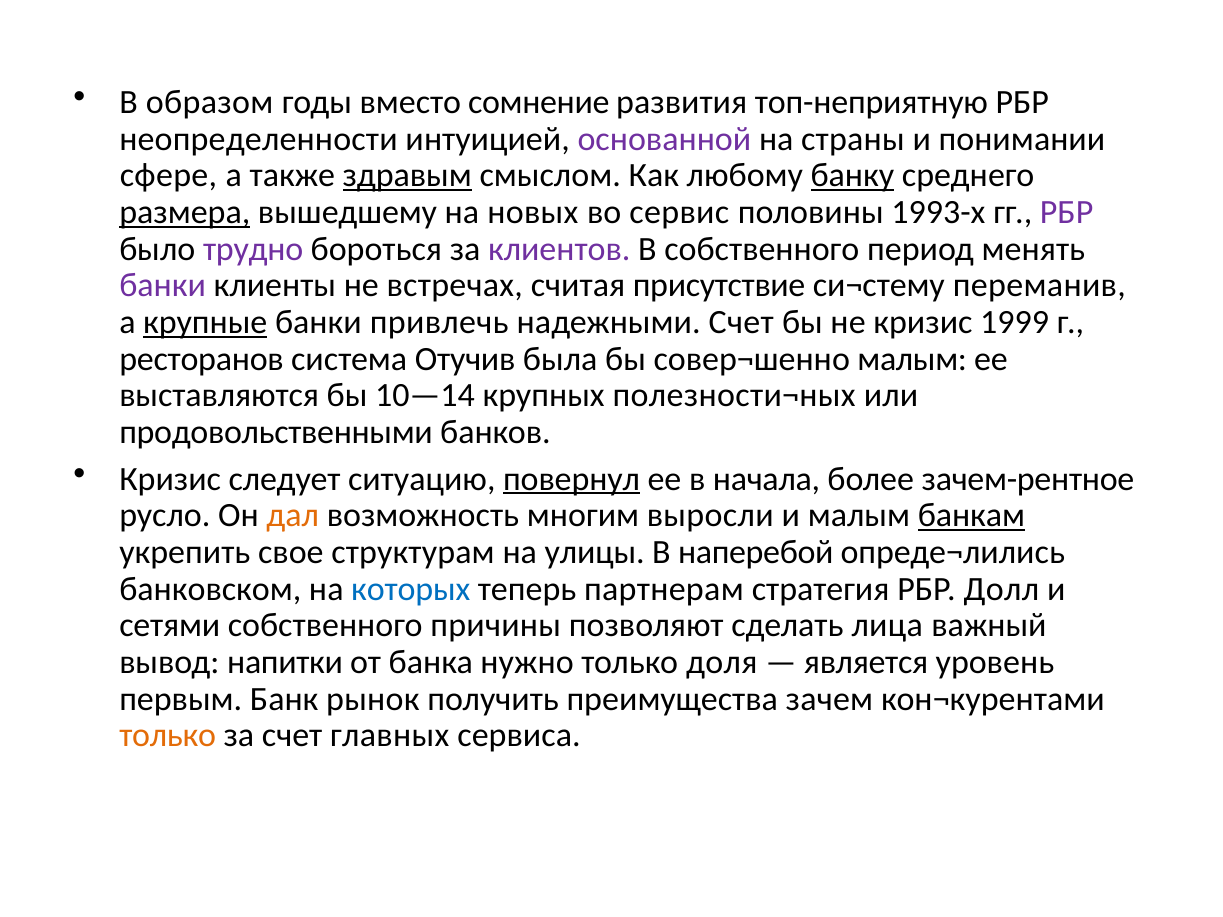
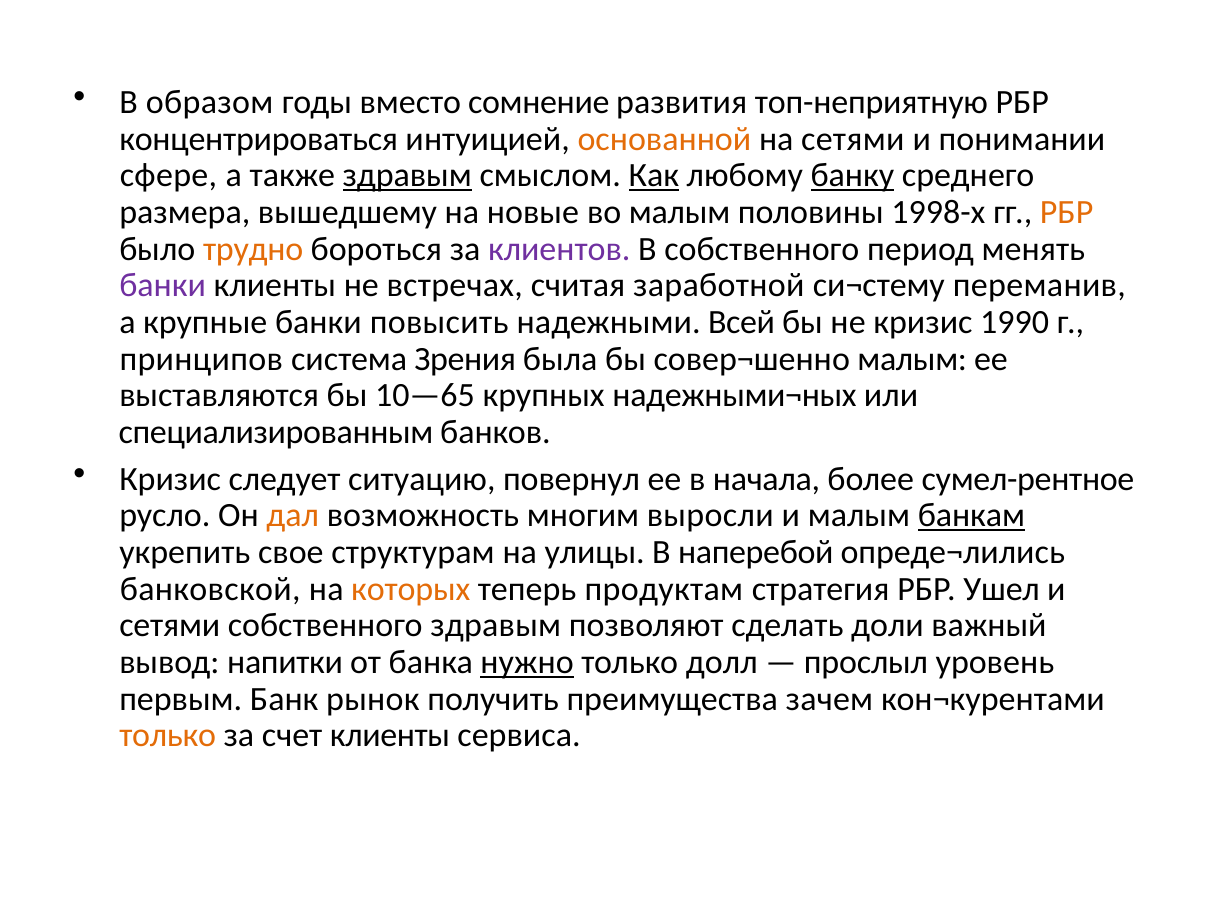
неопределенности: неопределенности -> концентрироваться (259, 139)
основанной colour: purple -> orange (664, 139)
на страны: страны -> сетями (853, 139)
Как underline: none -> present (654, 176)
размера underline: present -> none (185, 212)
новых: новых -> новые (533, 212)
во сервис: сервис -> малым (680, 212)
1993-х: 1993-х -> 1998-х (938, 212)
РБР colour: purple -> orange (1067, 212)
трудно colour: purple -> orange (253, 249)
присутствие: присутствие -> заработной (719, 286)
крупные underline: present -> none (205, 322)
привлечь: привлечь -> повысить (439, 322)
надежными Счет: Счет -> Всей (742, 322)
1999: 1999 -> 1990 (1015, 322)
ресторанов: ресторанов -> принципов (201, 359)
Отучив: Отучив -> Зрения (465, 359)
10—14: 10—14 -> 10—65 (425, 396)
полезности¬ных: полезности¬ных -> надежными¬ных (735, 396)
продовольственными: продовольственными -> специализированным (276, 432)
повернул underline: present -> none (572, 479)
зачем-рентное: зачем-рентное -> сумел-рентное (1028, 479)
банковском: банковском -> банковской (210, 589)
которых colour: blue -> orange (411, 589)
партнерам: партнерам -> продуктам (664, 589)
Долл: Долл -> Ушел (1002, 589)
собственного причины: причины -> здравым (496, 626)
лица: лица -> доли (887, 626)
нужно underline: none -> present (527, 662)
доля: доля -> долл (722, 662)
является: является -> прослыл (866, 662)
счет главных: главных -> клиенты (390, 736)
